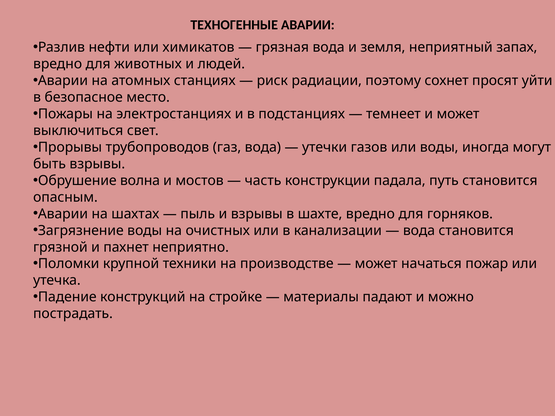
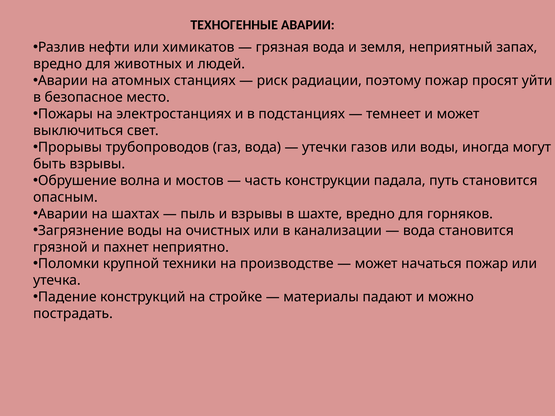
поэтому сохнет: сохнет -> пожар (447, 81)
